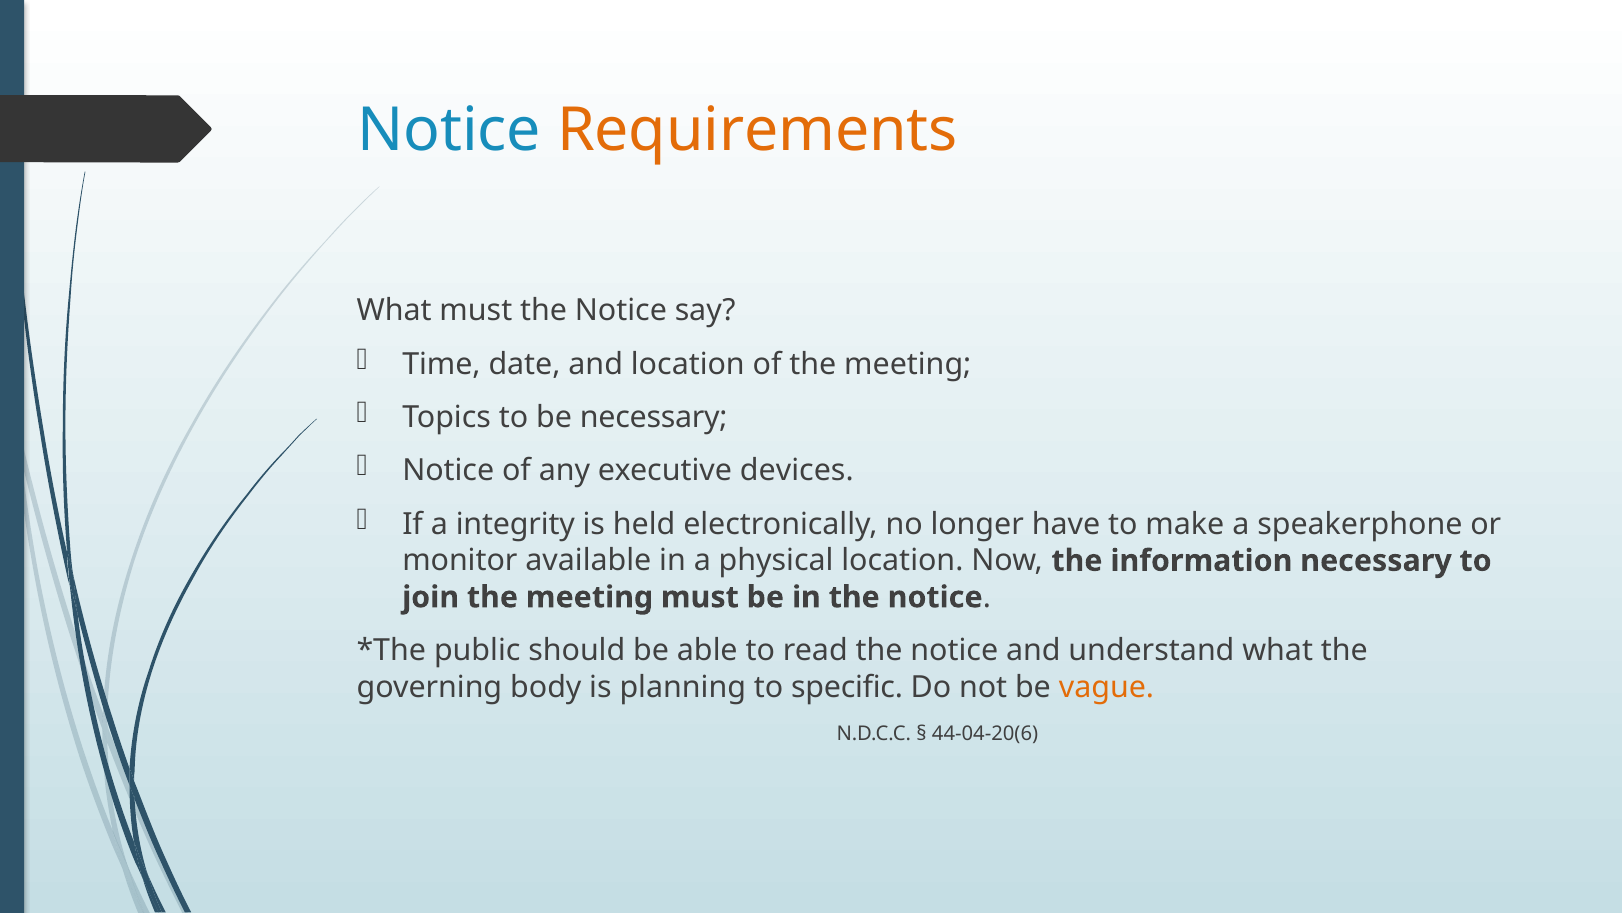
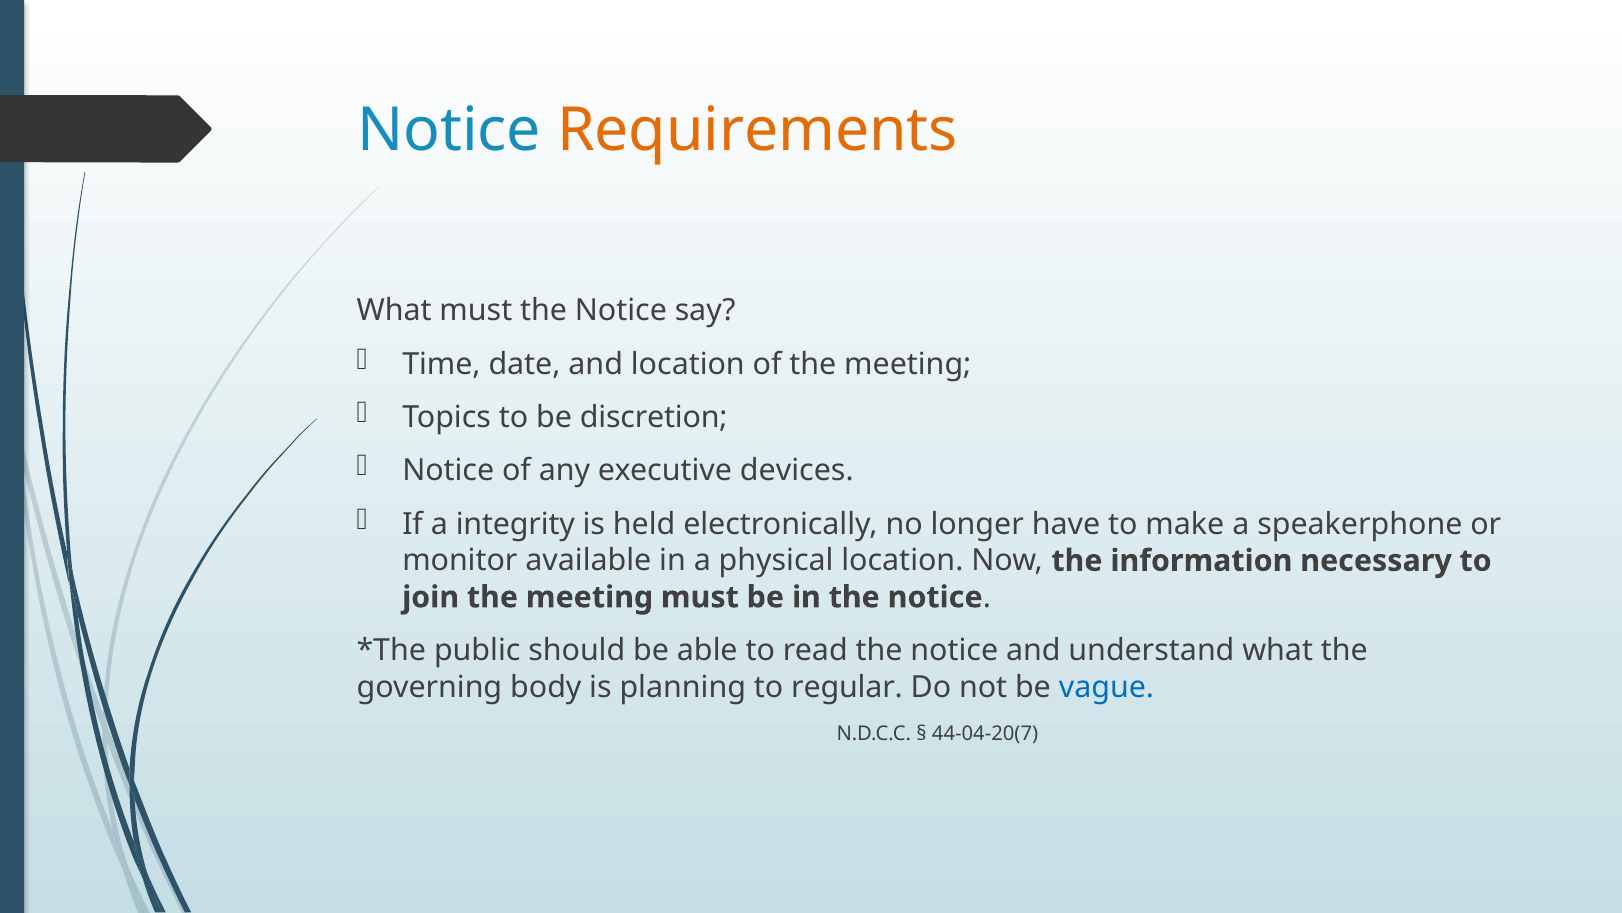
be necessary: necessary -> discretion (654, 417)
specific: specific -> regular (847, 687)
vague colour: orange -> blue (1106, 687)
44-04-20(6: 44-04-20(6 -> 44-04-20(7 (985, 733)
